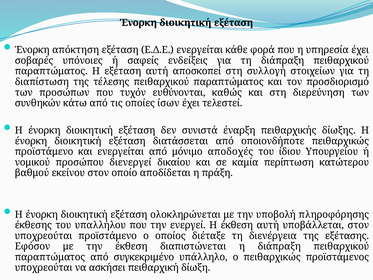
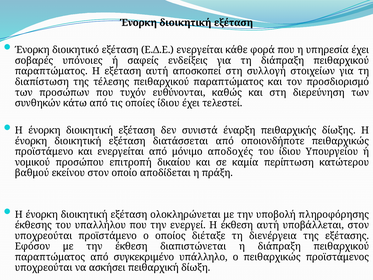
απόκτηση: απόκτηση -> διοικητικό (76, 50)
οποίες ίσων: ίσων -> ίδιου (168, 103)
διενεργεί: διενεργεί -> επιτροπή (131, 162)
